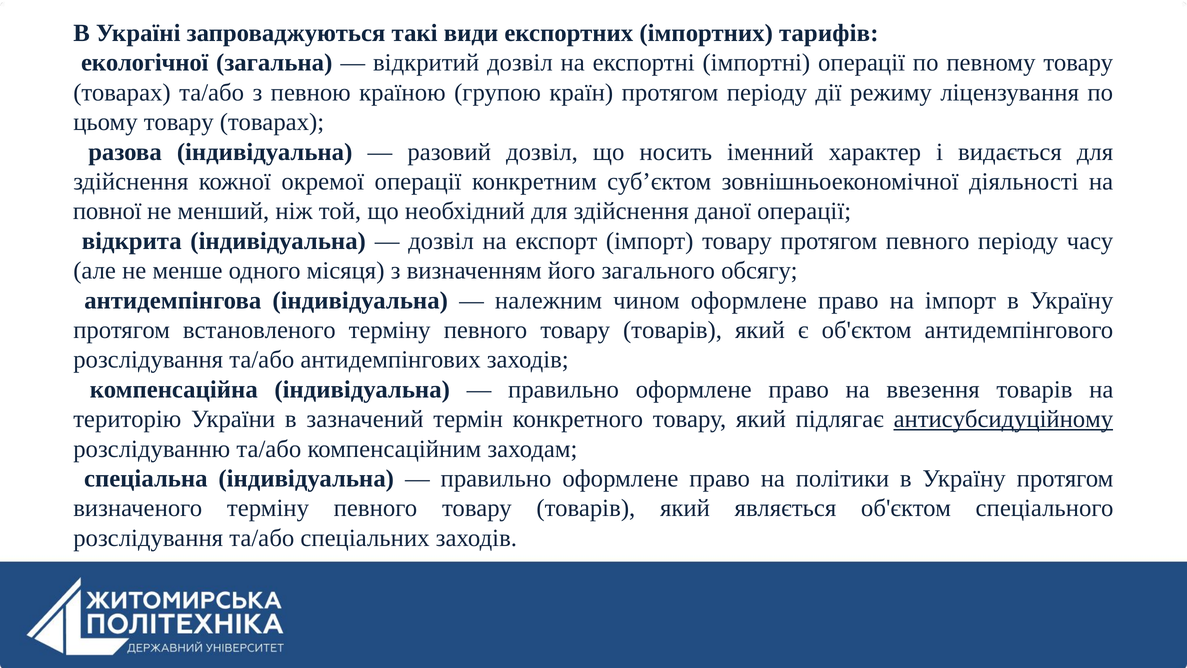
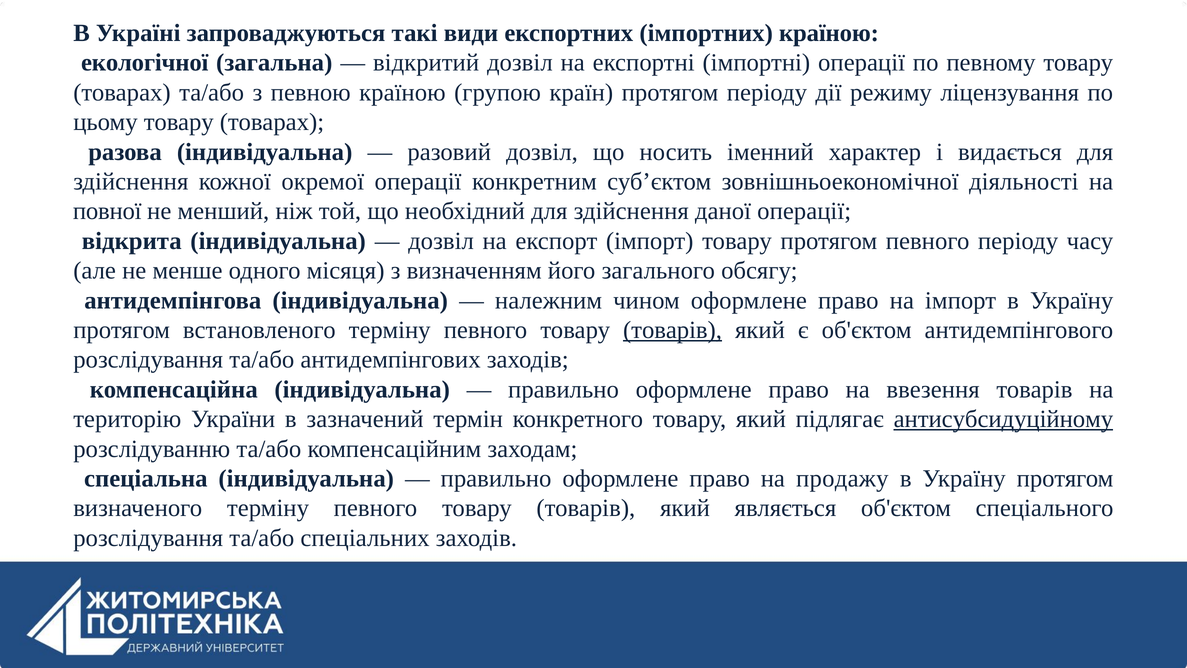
імпортних тарифів: тарифів -> країною (829, 33)
товарів underline: none -> present (673, 330)
політики: політики -> продажу (842, 478)
